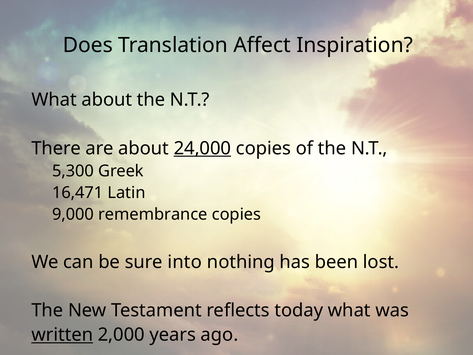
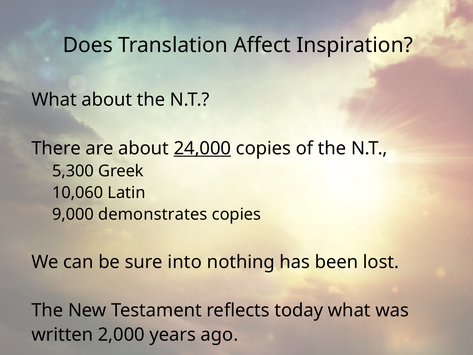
16,471: 16,471 -> 10,060 (78, 193)
remembrance: remembrance -> demonstrates (153, 214)
written underline: present -> none (62, 335)
